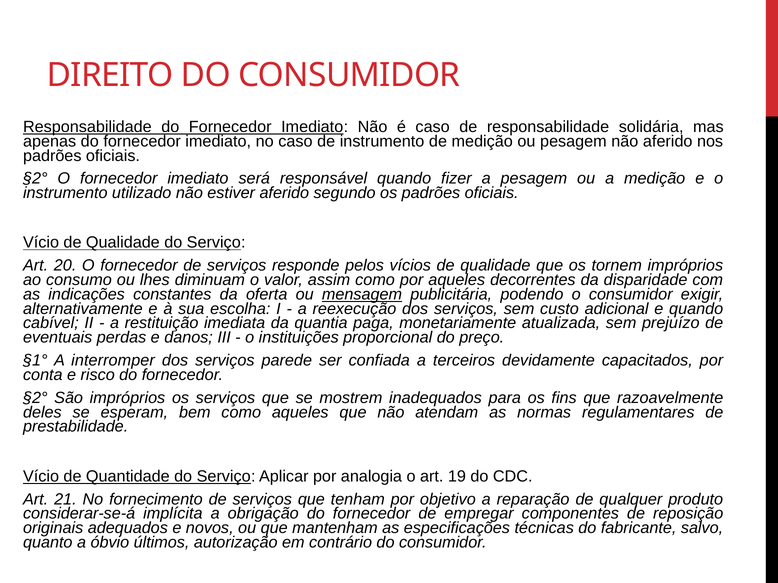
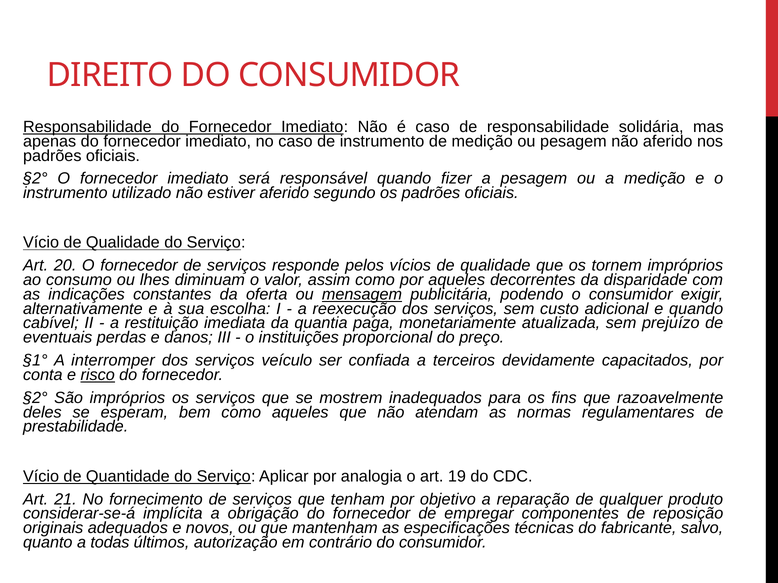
parede: parede -> veículo (287, 361)
risco underline: none -> present (98, 375)
óbvio: óbvio -> todas (110, 543)
